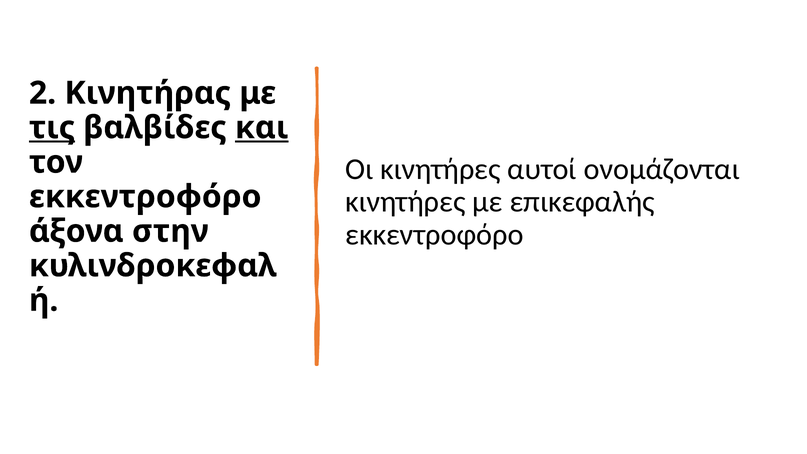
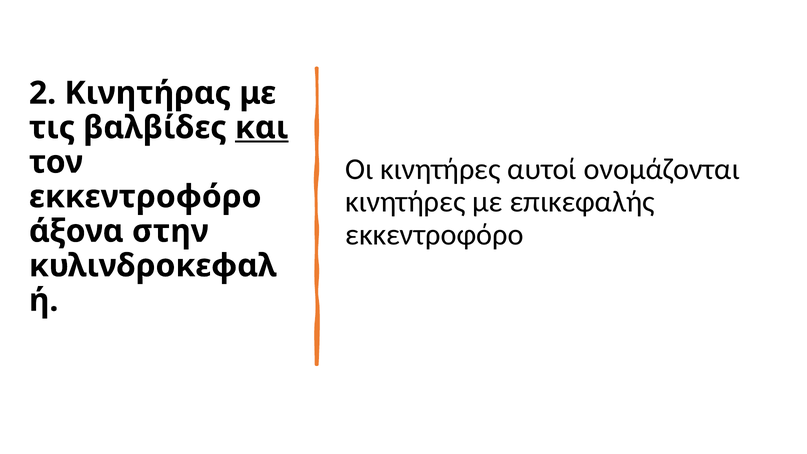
τις underline: present -> none (52, 128)
